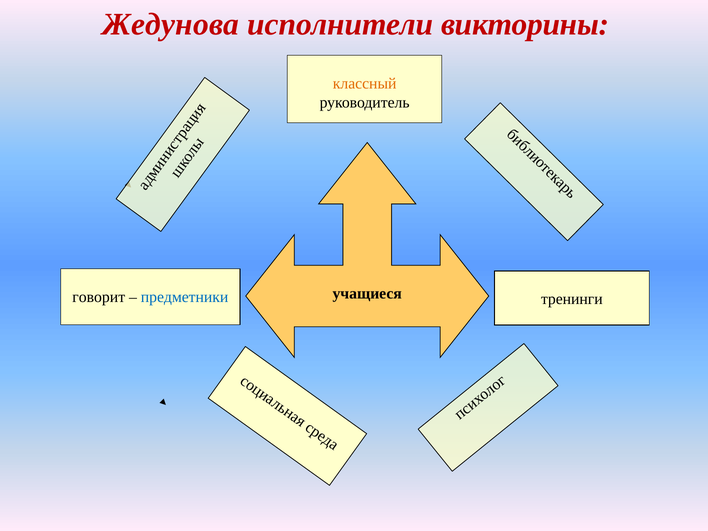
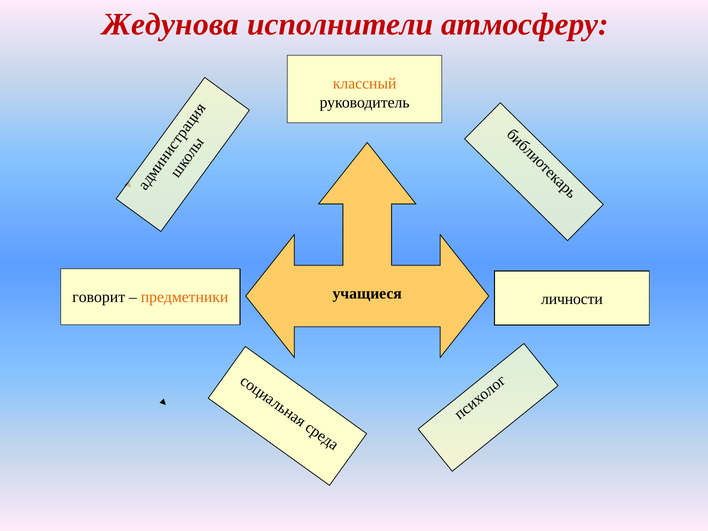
викторины: викторины -> атмосферу (525, 25)
предметники colour: blue -> orange (185, 297)
тренинги: тренинги -> личности (572, 299)
